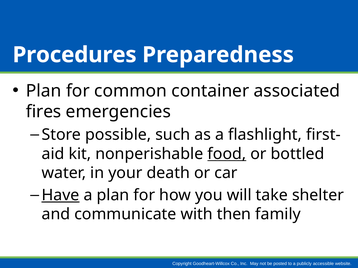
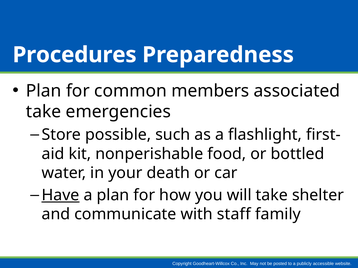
container: container -> members (210, 91)
fires: fires -> take (44, 112)
food underline: present -> none (227, 154)
then: then -> staff (234, 215)
